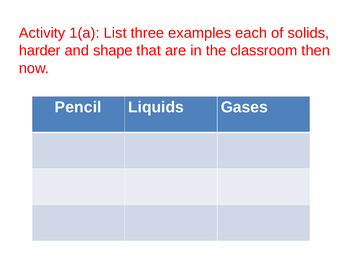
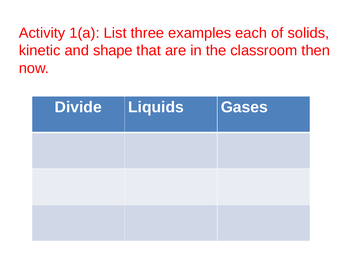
harder: harder -> kinetic (40, 51)
Pencil: Pencil -> Divide (78, 107)
